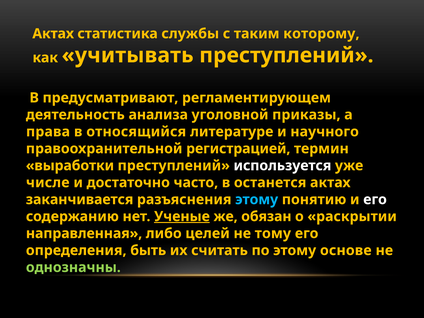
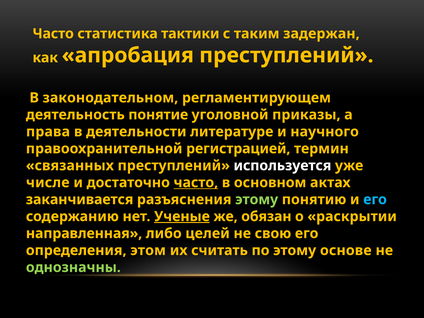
Актах: Актах -> Часто (53, 34)
службы: службы -> тактики (190, 34)
которому: которому -> задержан (321, 34)
учитывать: учитывать -> апробация (128, 55)
предусматривают: предусматривают -> законодательном (110, 98)
анализа: анализа -> понятие (158, 115)
относящийся: относящийся -> деятельности (136, 132)
выработки: выработки -> связанных (70, 166)
часто underline: none -> present (196, 183)
останется: останется -> основном (270, 183)
этому colour: light blue -> light green (257, 200)
его colour: white -> light blue (375, 200)
тому: тому -> свою (273, 233)
быть: быть -> этом (148, 250)
